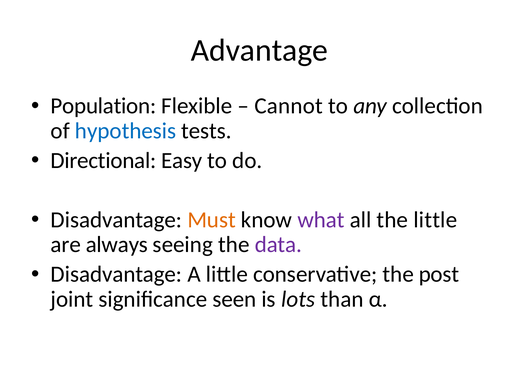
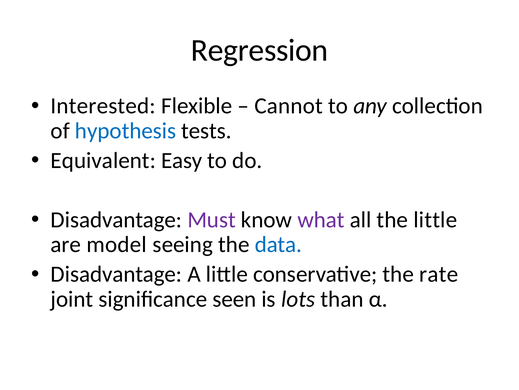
Advantage: Advantage -> Regression (260, 50)
Population: Population -> Interested (103, 106)
Directional: Directional -> Equivalent (103, 160)
Must colour: orange -> purple (212, 219)
always: always -> model (117, 244)
data colour: purple -> blue (278, 244)
post: post -> rate (439, 274)
